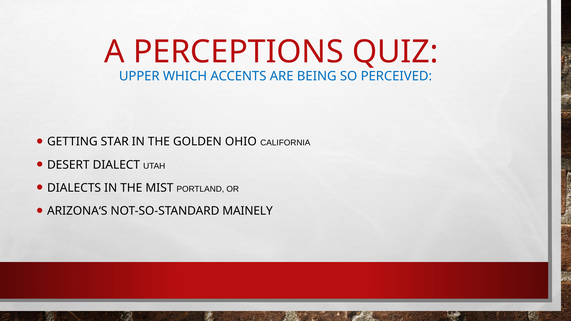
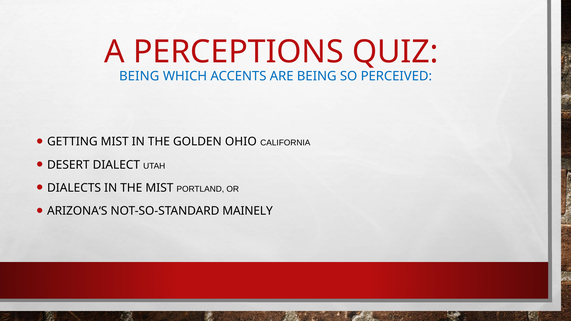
UPPER: UPPER -> BEING (139, 76)
GETTING STAR: STAR -> MIST (115, 142)
